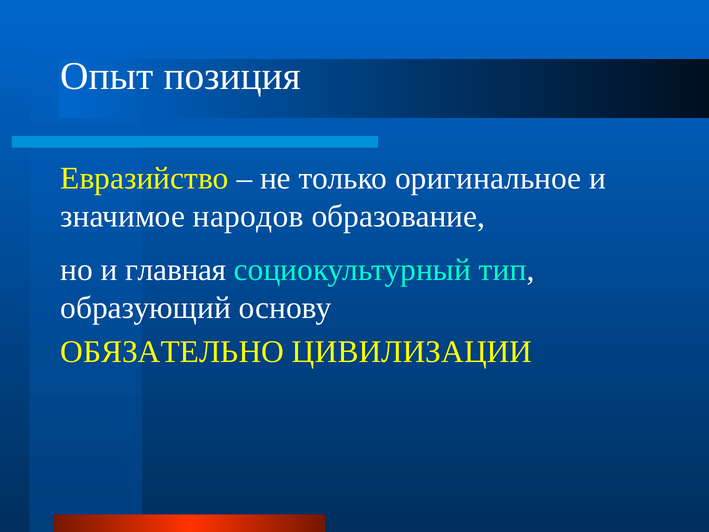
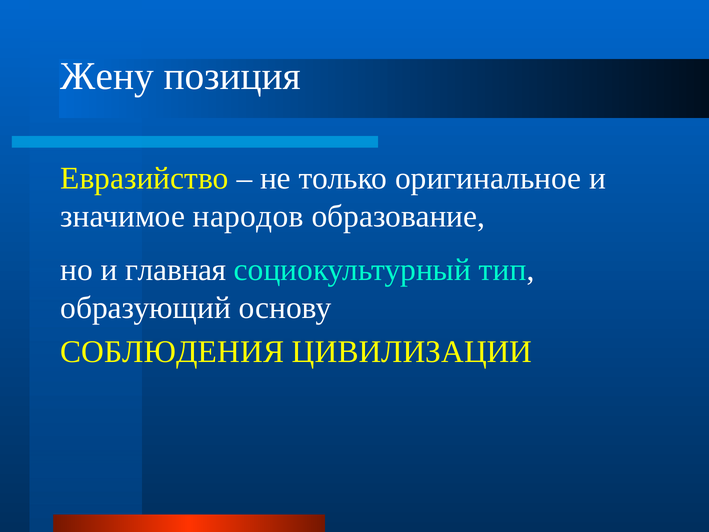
Опыт: Опыт -> Жену (107, 76)
ОБЯЗАТЕЛЬНО: ОБЯЗАТЕЛЬНО -> СОБЛЮДЕНИЯ (172, 352)
